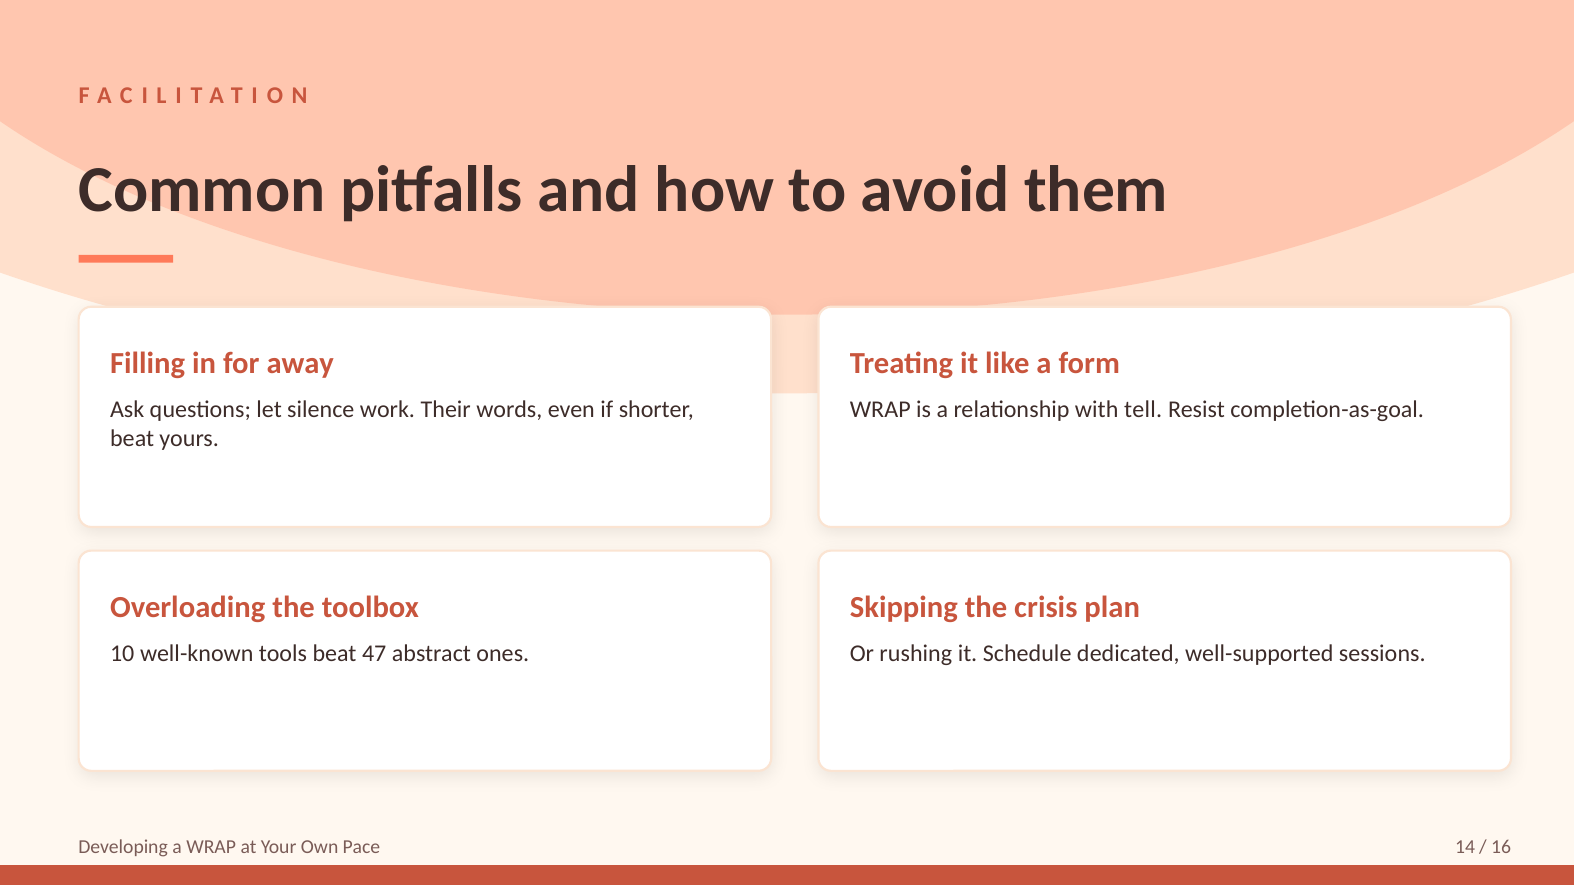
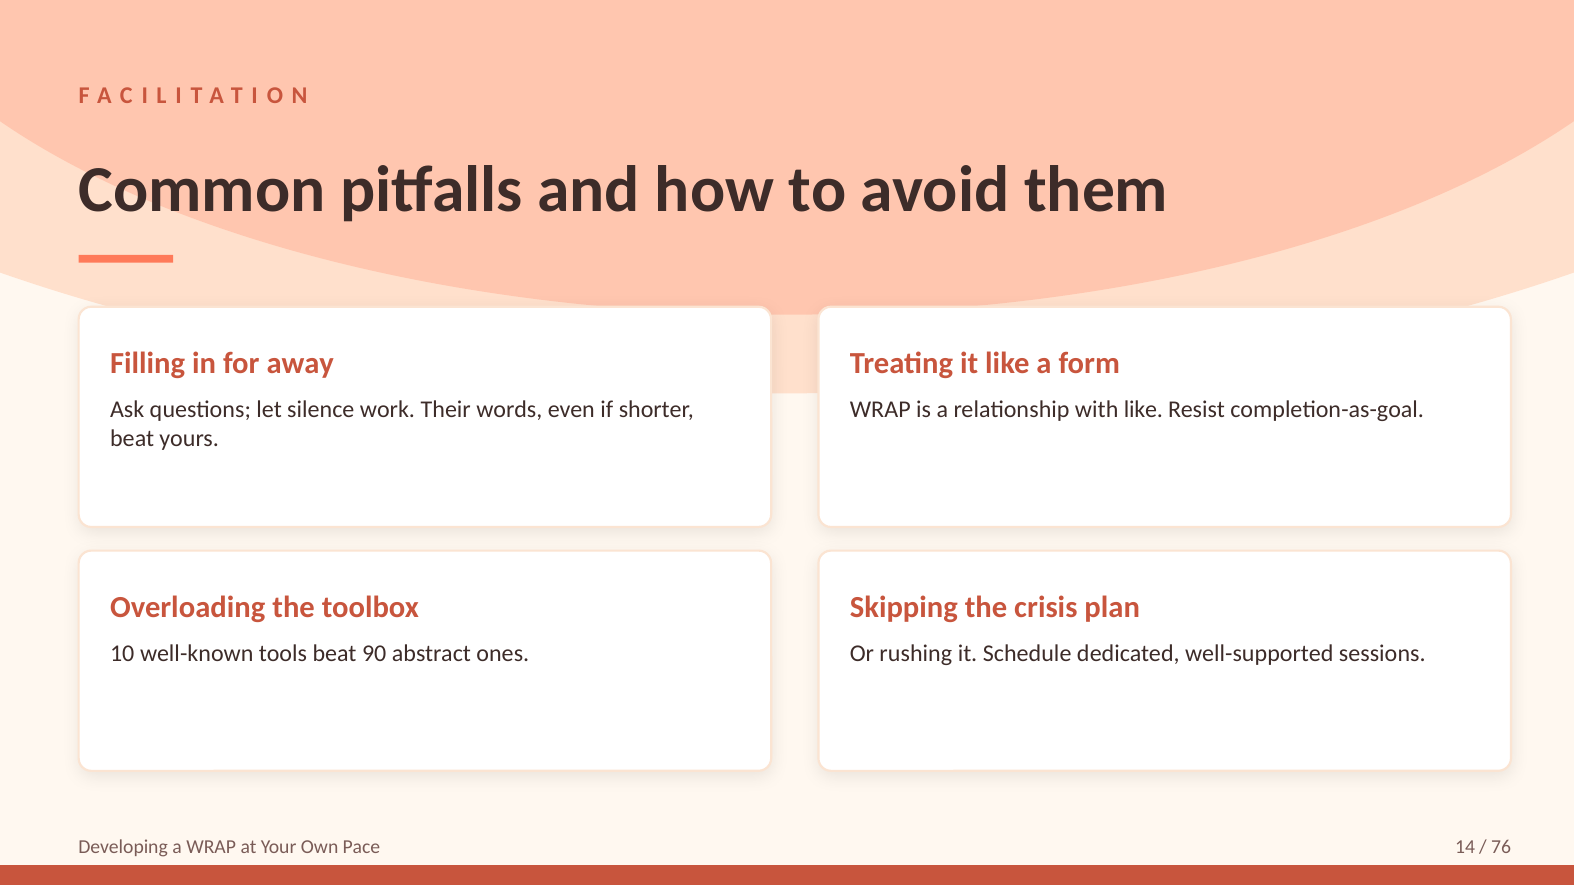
with tell: tell -> like (1143, 410)
47: 47 -> 90 (374, 654)
16: 16 -> 76 (1501, 847)
